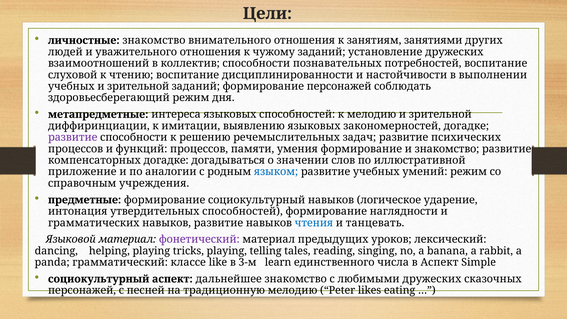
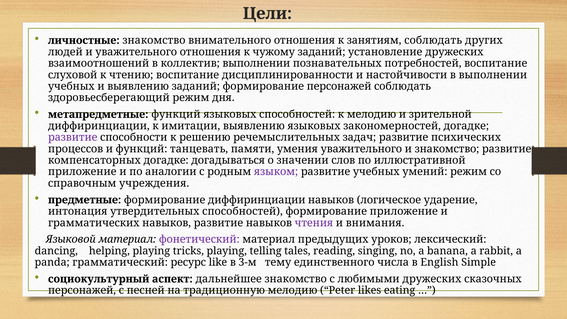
занятиям занятиями: занятиями -> соблюдать (433, 40)
коллектив способности: способности -> выполнении (256, 63)
учебных и зрительной: зрительной -> выявлению (138, 86)
метапредметные интереса: интереса -> функций (176, 114)
функций процессов: процессов -> танцевать (199, 149)
умения формирование: формирование -> уважительного (361, 149)
языком colour: blue -> purple (276, 172)
формирование социокультурный: социокультурный -> диффиринциации (257, 200)
формирование наглядности: наглядности -> приложение (404, 211)
чтения colour: blue -> purple (314, 223)
танцевать: танцевать -> внимания (375, 223)
классе: классе -> ресурс (188, 262)
learn: learn -> тему (278, 262)
в Аспект: Аспект -> English (439, 262)
